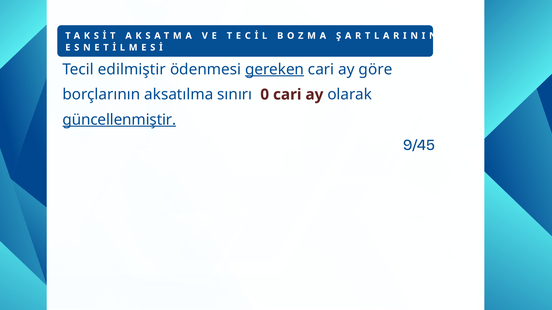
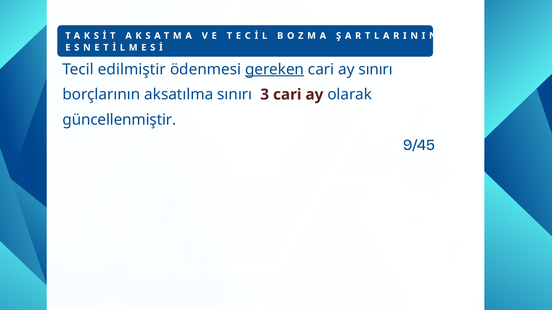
ay göre: göre -> sınırı (376, 69)
0: 0 -> 3 (265, 95)
güncellenmiştir underline: present -> none (119, 120)
